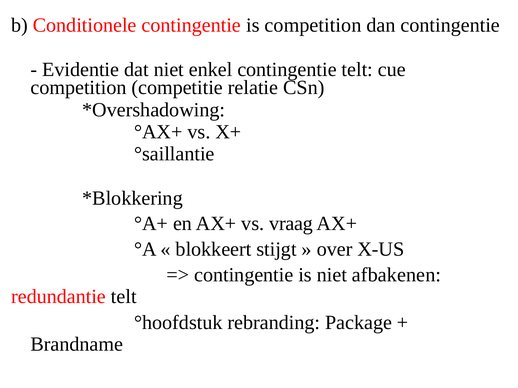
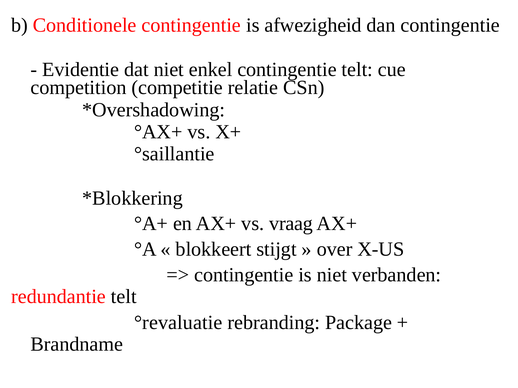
is competition: competition -> afwezigheid (313, 25)
afbakenen: afbakenen -> verbanden (397, 275)
°hoofdstuk: °hoofdstuk -> °revaluatie (178, 323)
